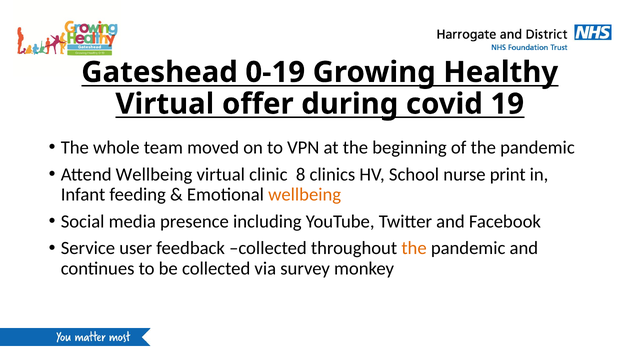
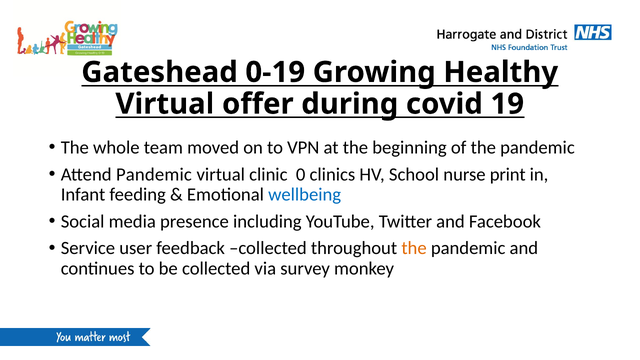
Attend Wellbeing: Wellbeing -> Pandemic (154, 174)
8: 8 -> 0 (301, 174)
wellbeing colour: orange -> blue (305, 195)
